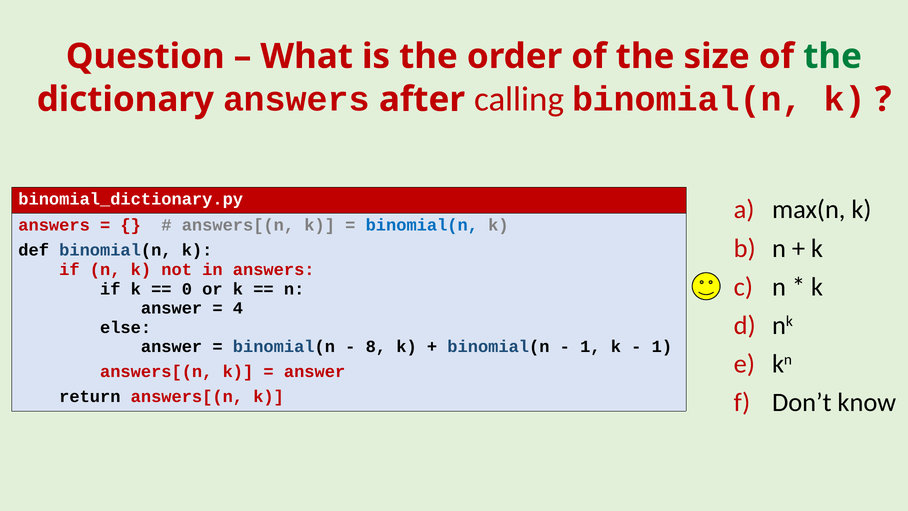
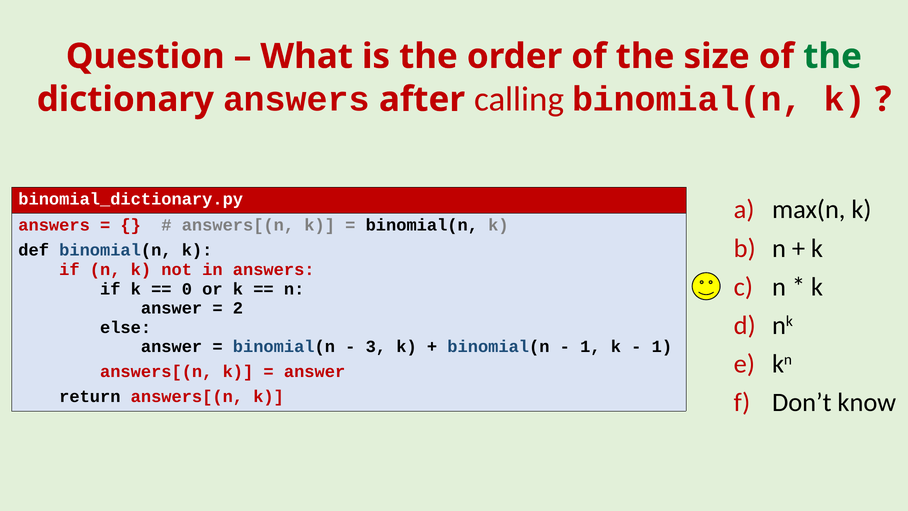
binomial(n colour: blue -> black (422, 225)
4: 4 -> 2 (238, 308)
8: 8 -> 3 (376, 347)
